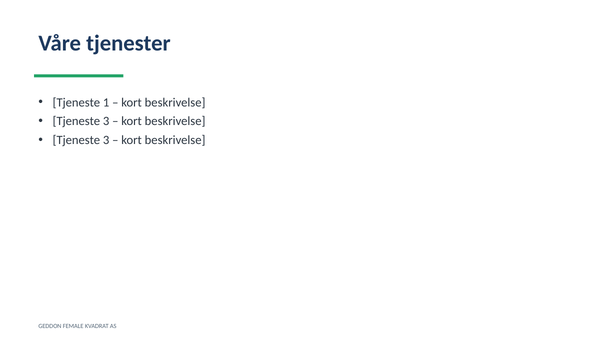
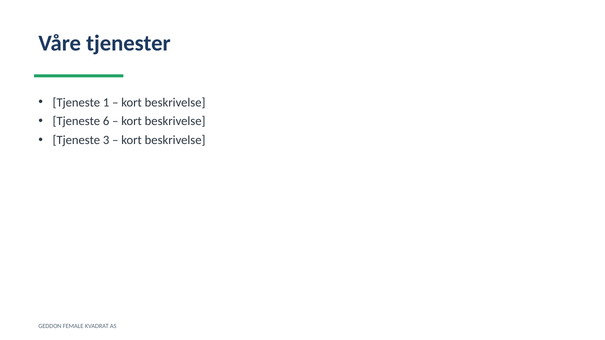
3: 3 -> 6 (106, 121)
